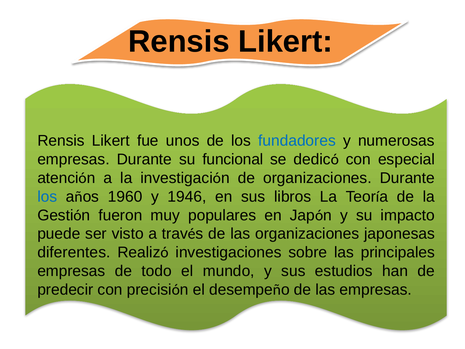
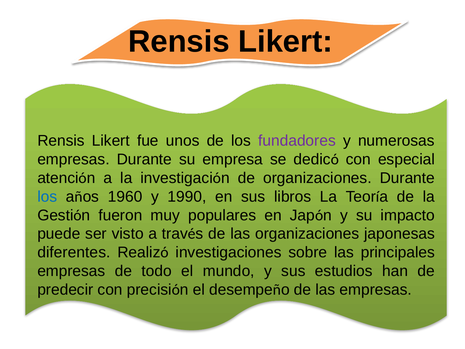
fundadores colour: blue -> purple (297, 141)
funcional: funcional -> empresa (233, 159)
1946: 1946 -> 1990 (187, 196)
